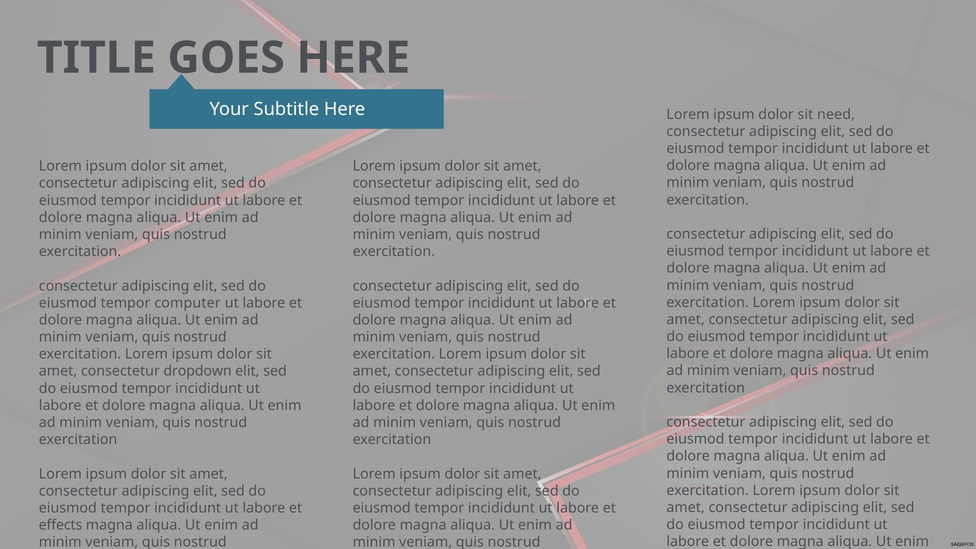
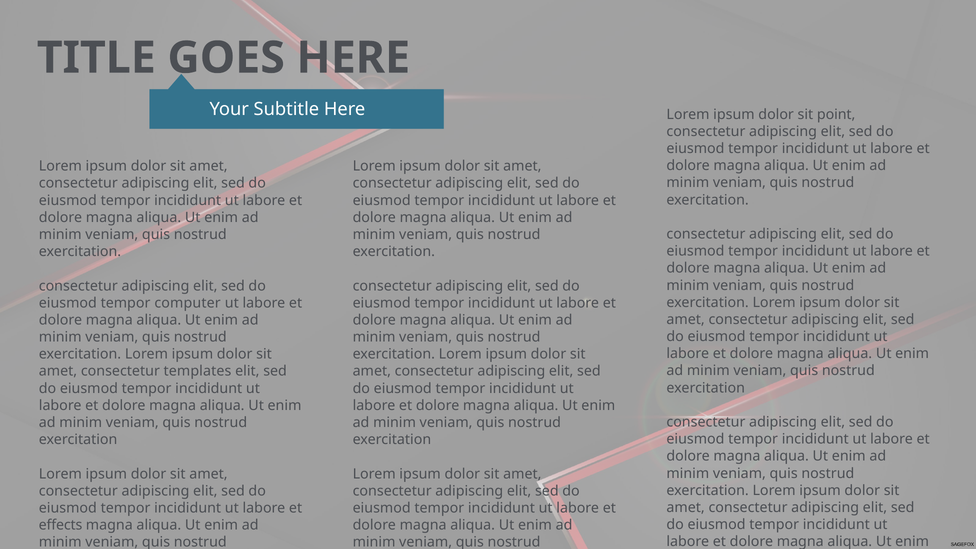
need: need -> point (836, 114)
dropdown: dropdown -> templates (197, 371)
